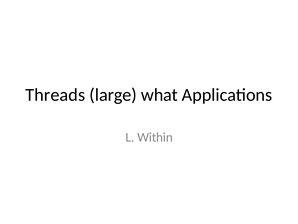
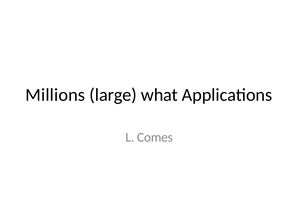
Threads: Threads -> Millions (55, 95)
Within: Within -> Comes (155, 137)
